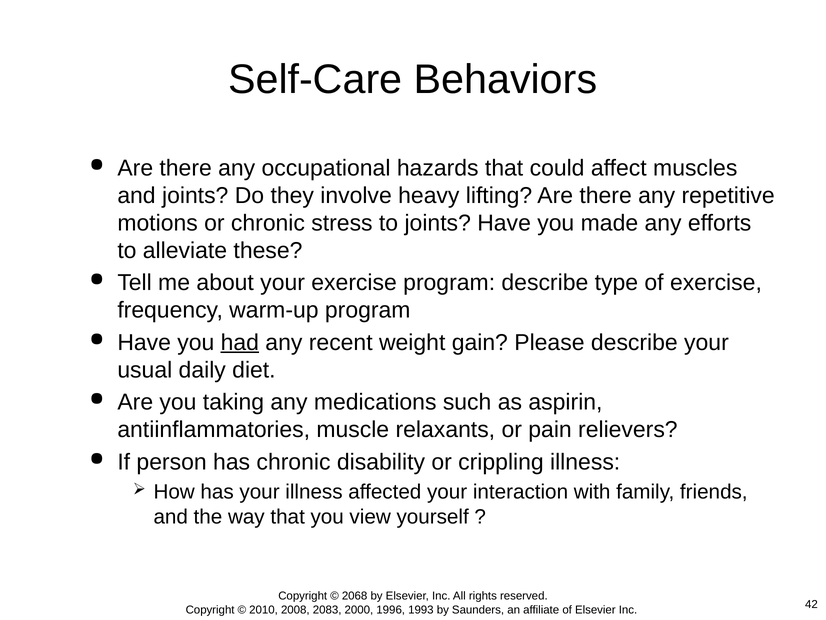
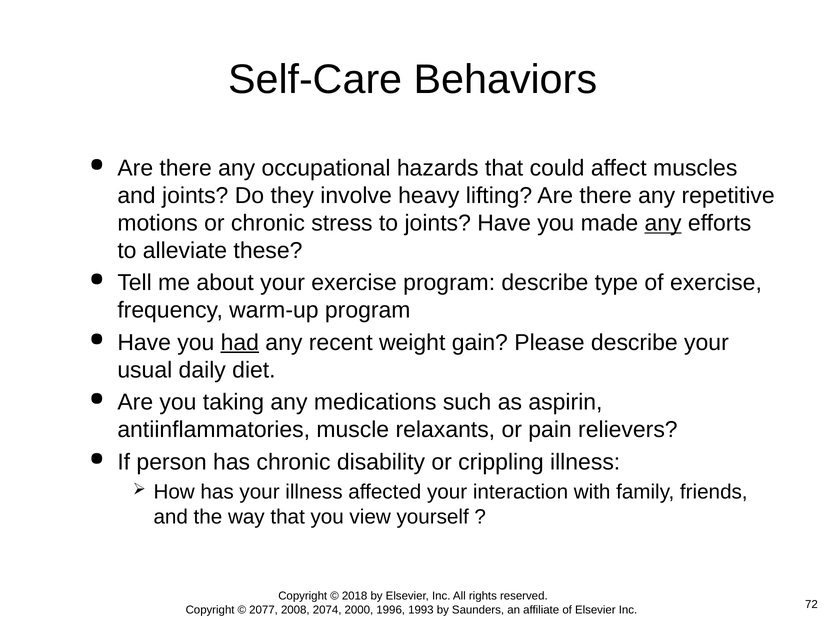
any underline: none -> present (663, 223)
2068: 2068 -> 2018 (355, 595)
2010: 2010 -> 2077 (264, 609)
2083: 2083 -> 2074 (327, 609)
42: 42 -> 72 (811, 604)
